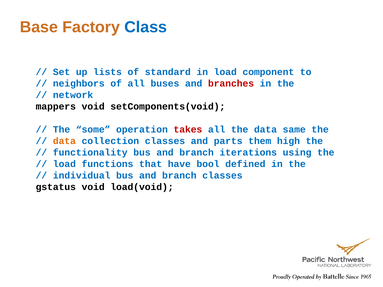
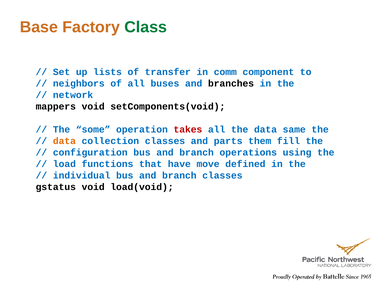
Class colour: blue -> green (146, 27)
standard: standard -> transfer (168, 72)
in load: load -> comm (225, 72)
branches colour: red -> black (231, 84)
high: high -> fill (288, 141)
functionality: functionality -> configuration (90, 153)
iterations: iterations -> operations (248, 153)
bool: bool -> move (208, 164)
